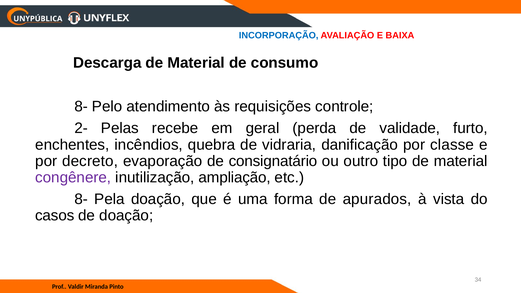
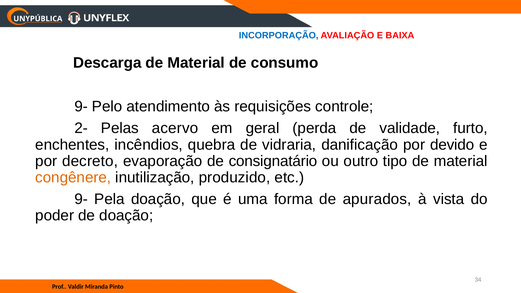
8-: 8- -> 9- (81, 106)
recebe: recebe -> acervo (175, 128)
classe: classe -> devido (452, 145)
congênere colour: purple -> orange (73, 177)
ampliação: ampliação -> produzido (235, 177)
8-: 8- -> 9- (81, 199)
casos: casos -> poder (55, 216)
